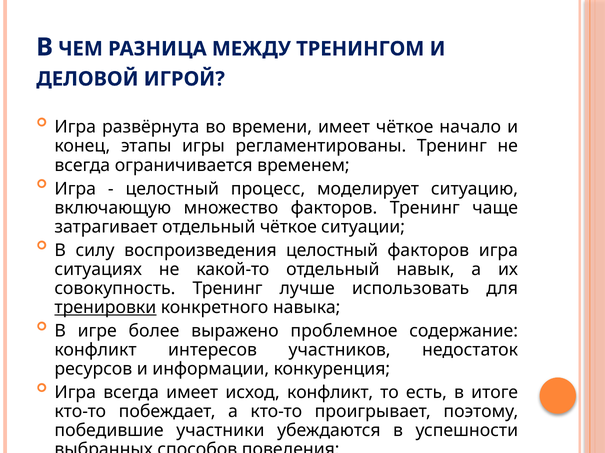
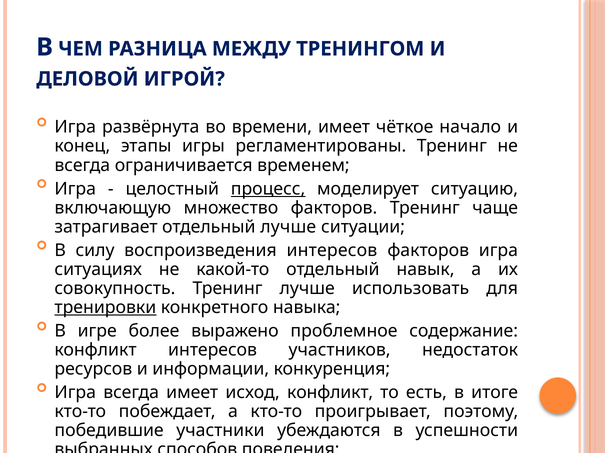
процесс underline: none -> present (268, 189)
отдельный чёткое: чёткое -> лучше (288, 227)
воспроизведения целостный: целостный -> интересов (332, 251)
